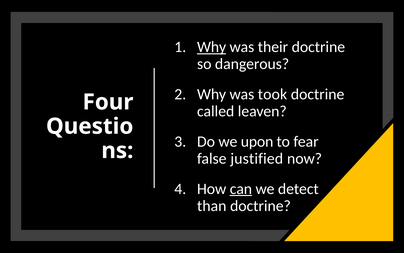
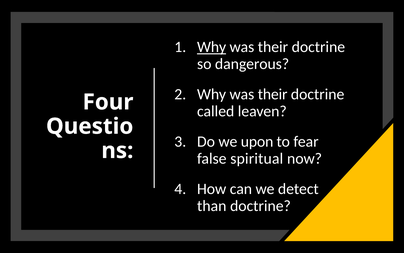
took: took -> their (273, 94)
justified: justified -> spiritual (257, 158)
can underline: present -> none (241, 188)
